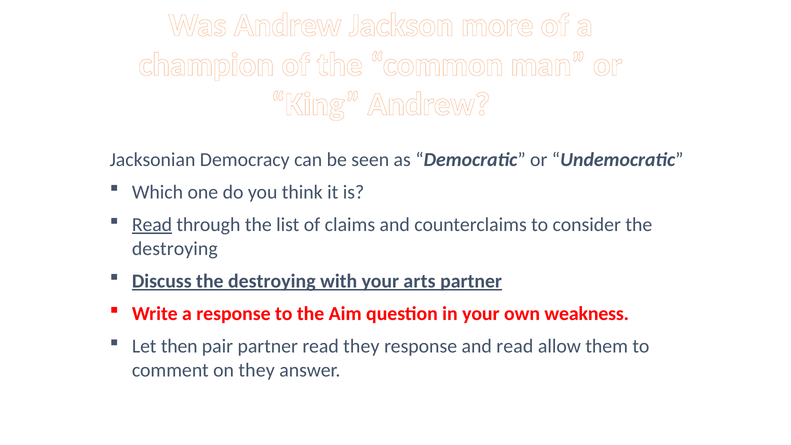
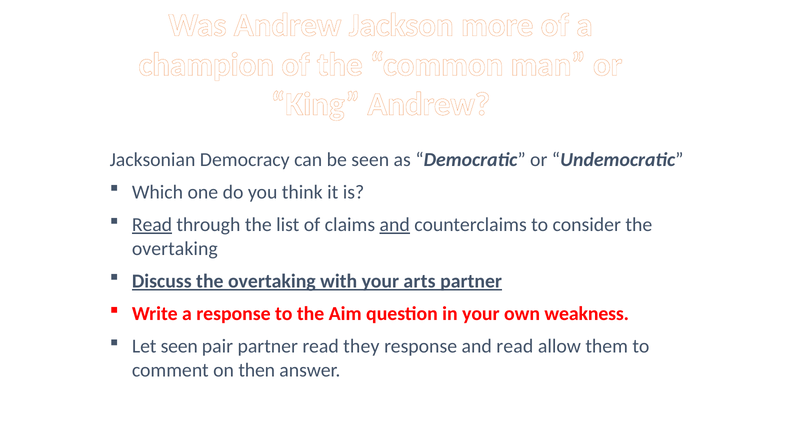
and underline: none -> present (395, 225)
destroying: destroying -> overtaking (175, 249)
Discuss the destroying: destroying -> overtaking (272, 281)
Let then: then -> seen (179, 346)
on they: they -> then (257, 370)
